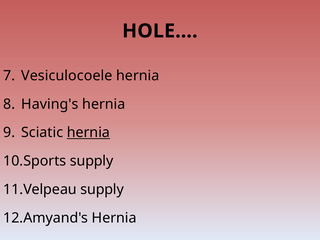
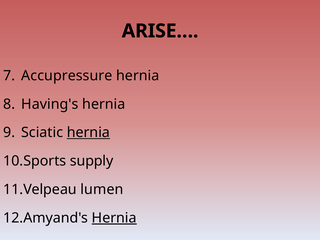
HOLE…: HOLE… -> ARISE… (160, 31)
Vesiculocoele: Vesiculocoele -> Accupressure (67, 76)
supply: supply -> lumen (102, 189)
Hernia underline: none -> present (114, 218)
